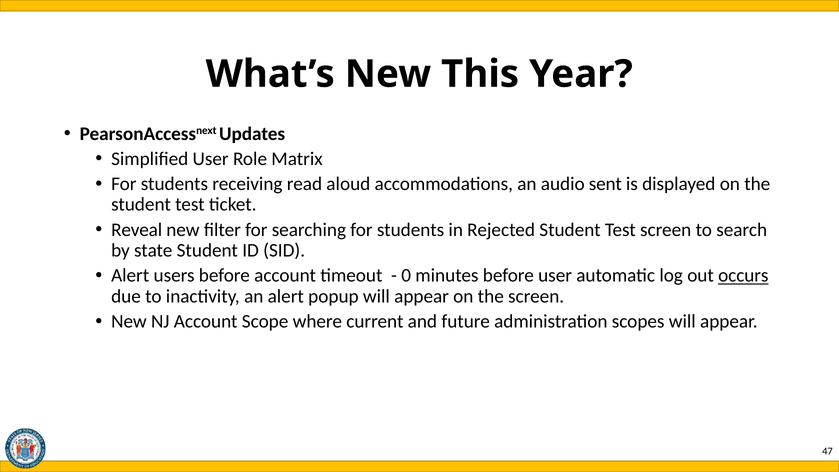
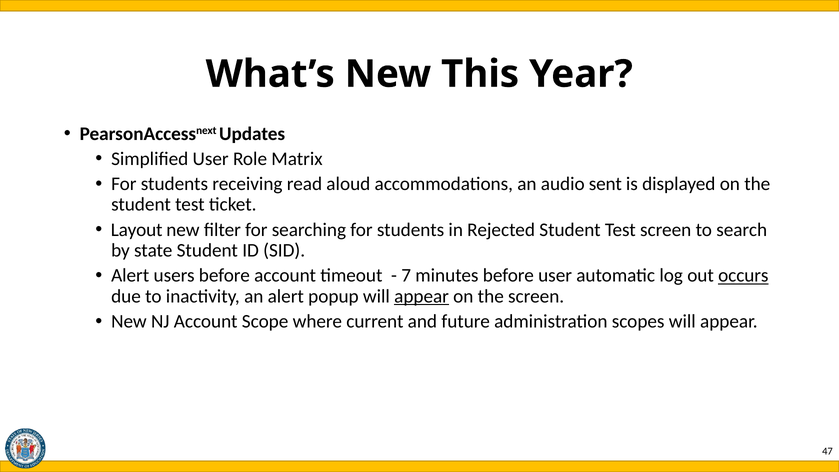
Reveal: Reveal -> Layout (137, 230)
0: 0 -> 7 (406, 276)
appear underline: none -> present (422, 296)
